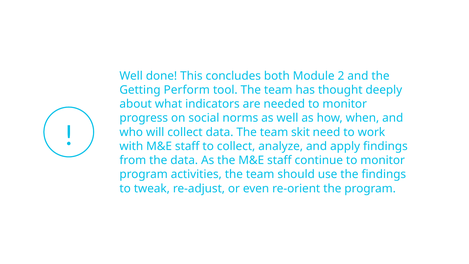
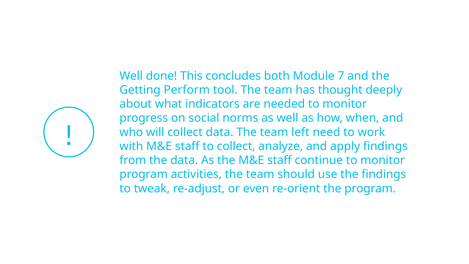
2: 2 -> 7 (341, 76)
skit: skit -> left (300, 132)
